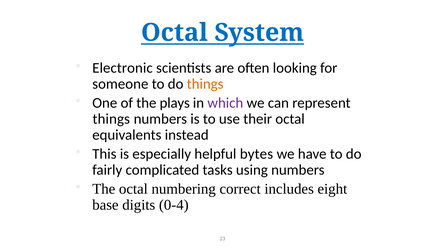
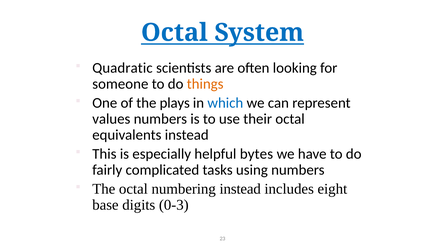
Electronic: Electronic -> Quadratic (122, 68)
which colour: purple -> blue (225, 103)
things: things -> values (111, 119)
numbering correct: correct -> instead (240, 189)
0-4: 0-4 -> 0-3 (174, 205)
